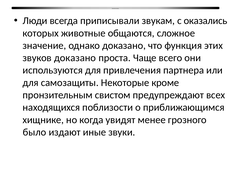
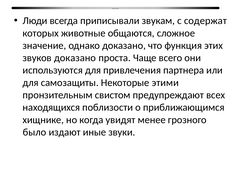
оказались: оказались -> содержат (205, 21)
кроме: кроме -> этими (165, 83)
